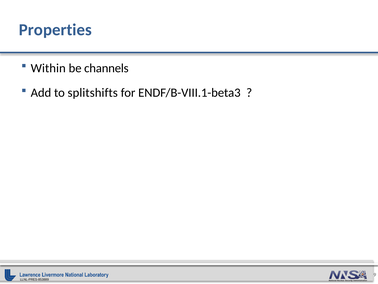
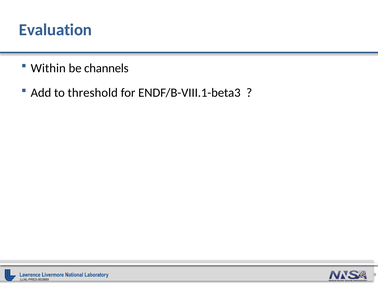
Properties: Properties -> Evaluation (55, 30)
splitshifts: splitshifts -> threshold (93, 93)
